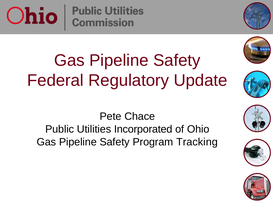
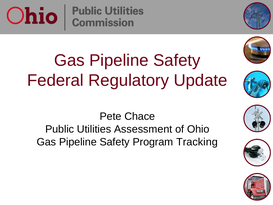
Incorporated: Incorporated -> Assessment (143, 129)
